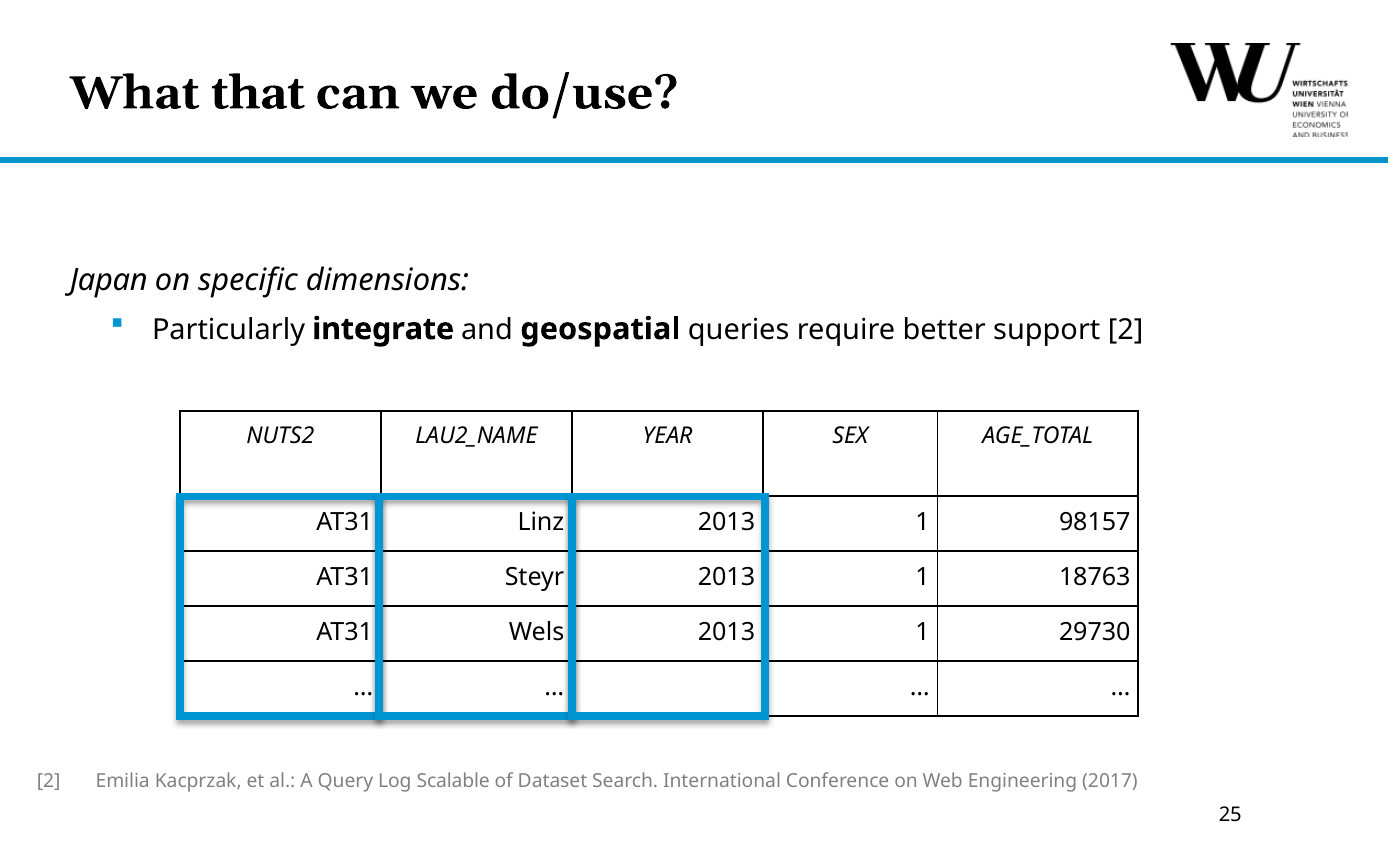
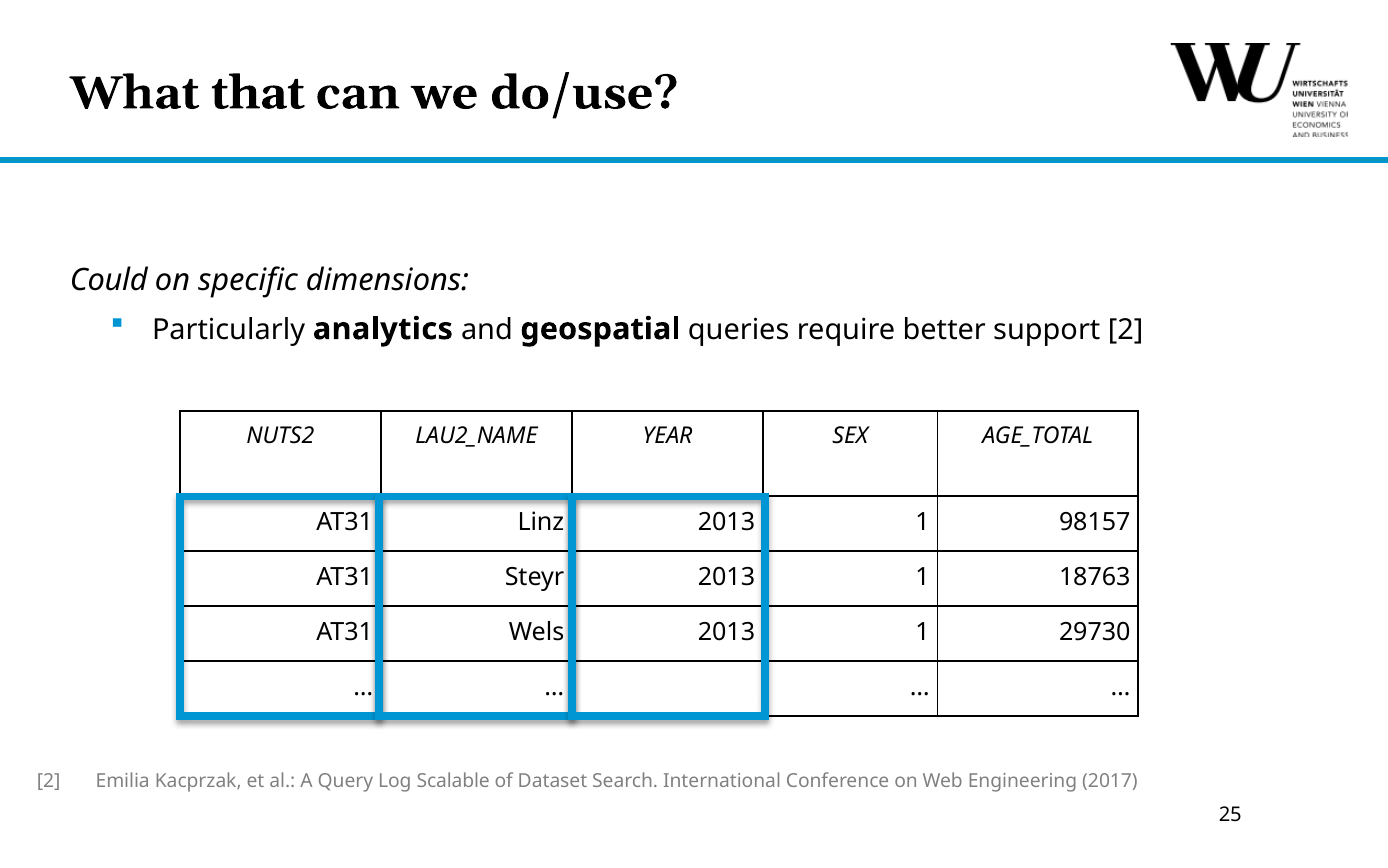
Japan: Japan -> Could (109, 280)
integrate: integrate -> analytics (383, 329)
